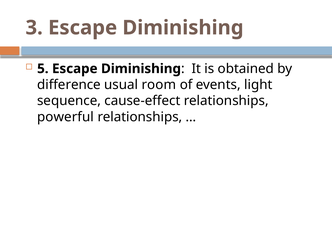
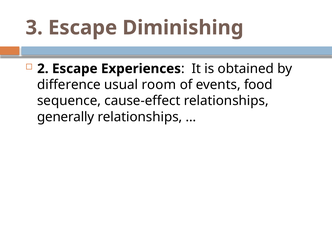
5: 5 -> 2 (43, 69)
Diminishing: Diminishing -> Experiences (141, 69)
light: light -> food (258, 85)
powerful: powerful -> generally (66, 117)
